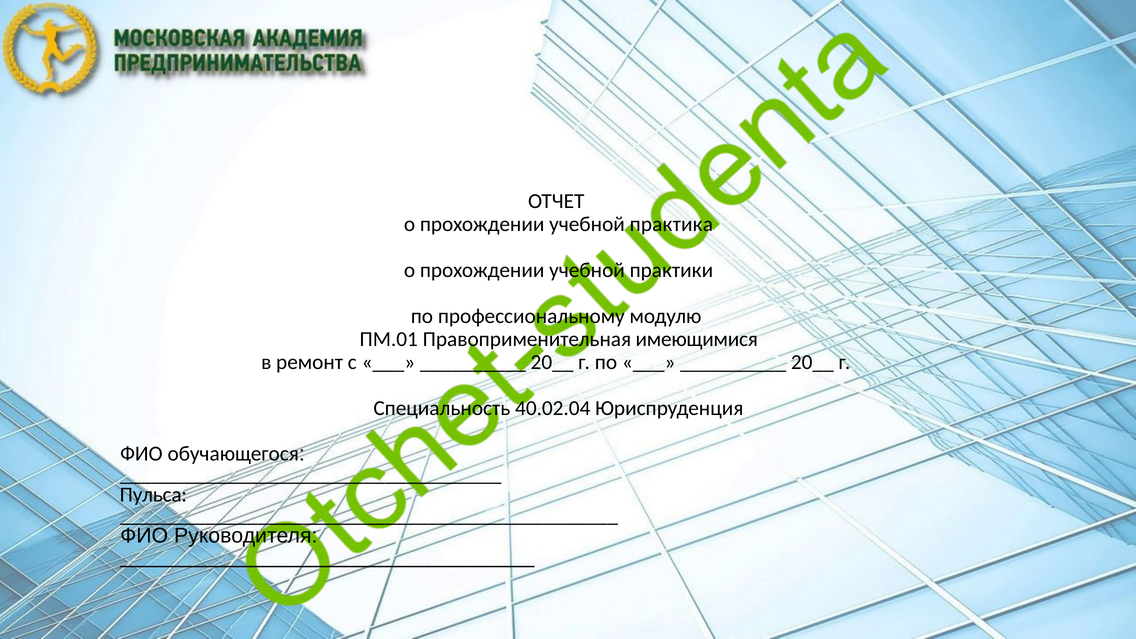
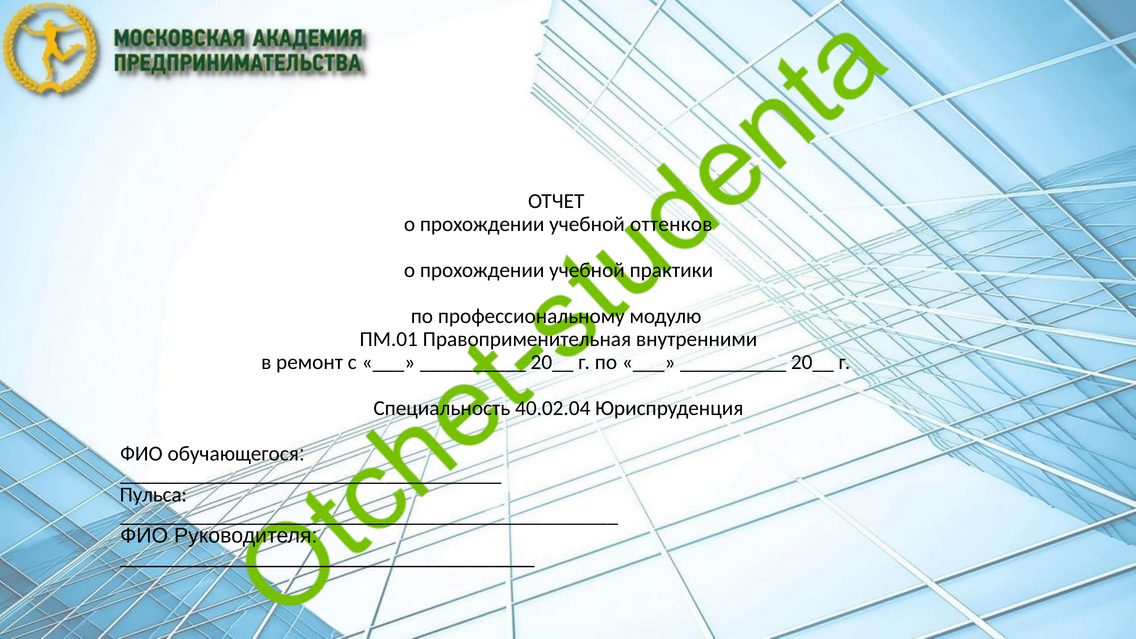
практика: практика -> оттенков (671, 224)
имеющимися: имеющимися -> внутренними (697, 339)
